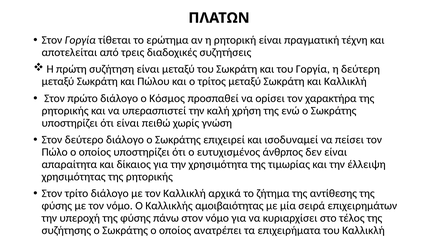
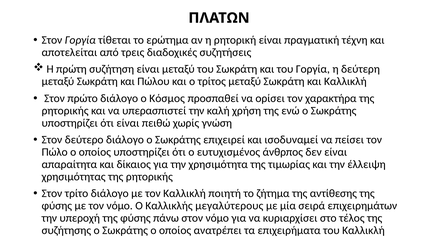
αρχικά: αρχικά -> ποιητή (225, 194)
αμοιβαιότητας: αμοιβαιότητας -> μεγαλύτερους (229, 206)
